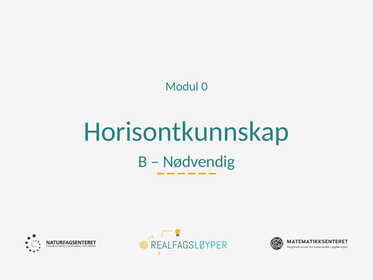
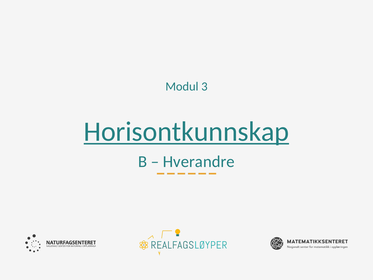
0: 0 -> 3 (204, 87)
Horisontkunnskap underline: none -> present (186, 132)
Nødvendig: Nødvendig -> Hverandre (199, 162)
